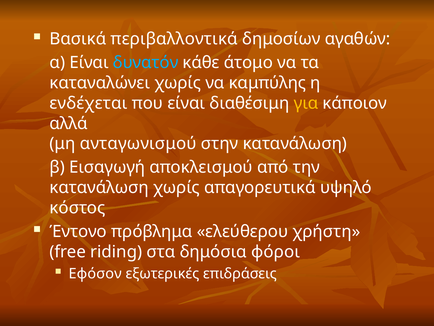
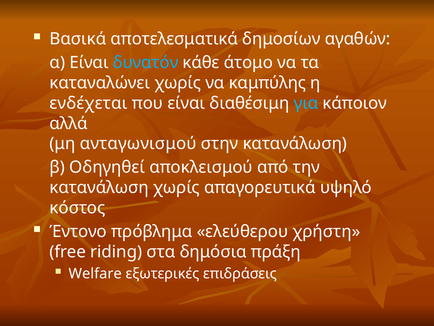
περιβαλλοντικά: περιβαλλοντικά -> αποτελεσματικά (174, 39)
για colour: yellow -> light blue (306, 103)
Εισαγωγή: Εισαγωγή -> Οδηγηθεί (107, 167)
φόροι: φόροι -> πράξη (276, 252)
Εφόσον: Εφόσον -> Welfare (95, 273)
